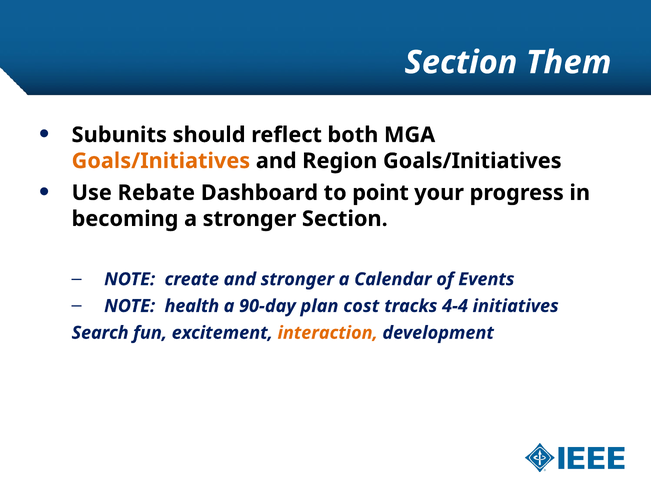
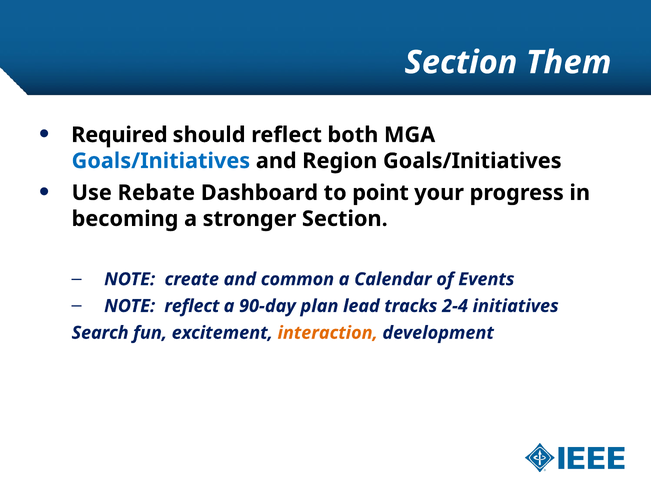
Subunits: Subunits -> Required (119, 135)
Goals/Initiatives colour: orange -> blue (161, 161)
and stronger: stronger -> common (297, 279)
NOTE health: health -> reflect (192, 306)
cost: cost -> lead (361, 306)
4-4: 4-4 -> 2-4 (455, 306)
